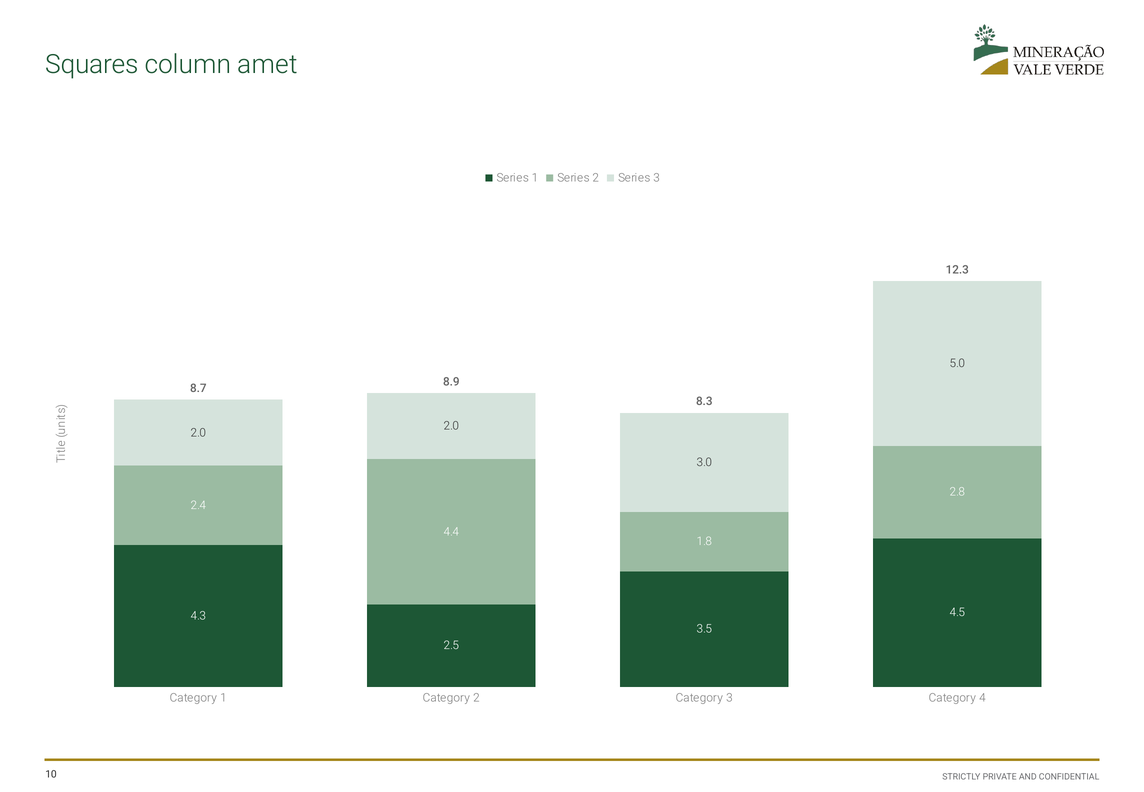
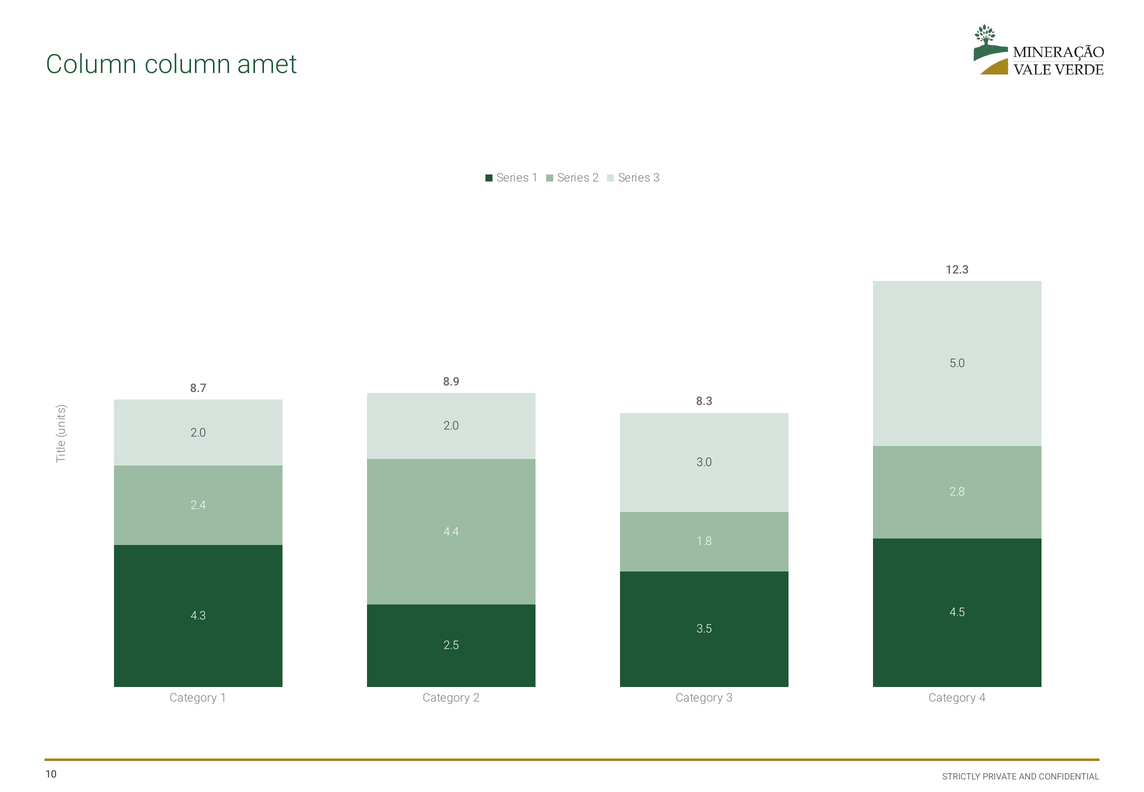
Squares: Squares -> Column (92, 65)
